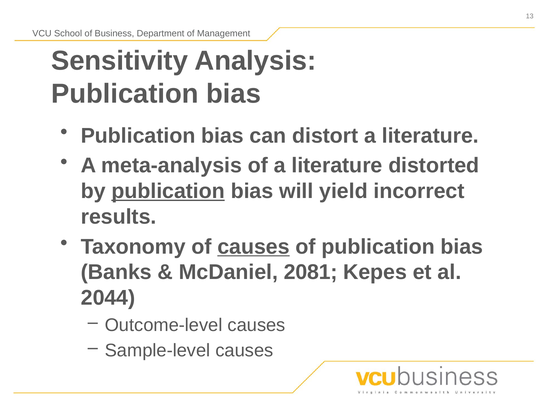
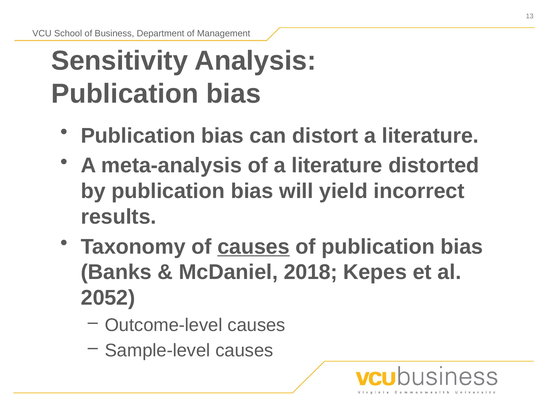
publication underline: present -> none (168, 191)
2081: 2081 -> 2018 (311, 272)
2044: 2044 -> 2052 (108, 298)
